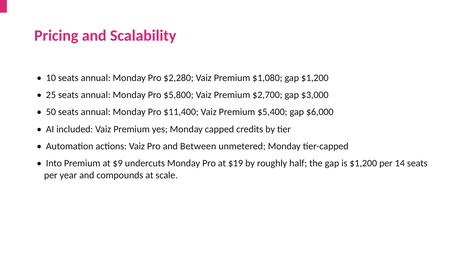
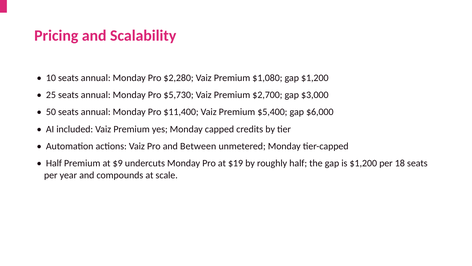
$5,800: $5,800 -> $5,730 (179, 95)
Into: Into -> Half (54, 163)
14: 14 -> 18 (400, 163)
